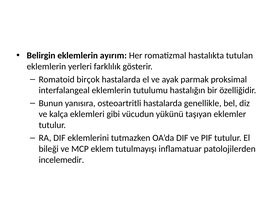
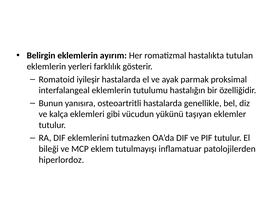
birçok: birçok -> iyileşir (88, 79)
incelemedir: incelemedir -> hiperlordoz (61, 160)
